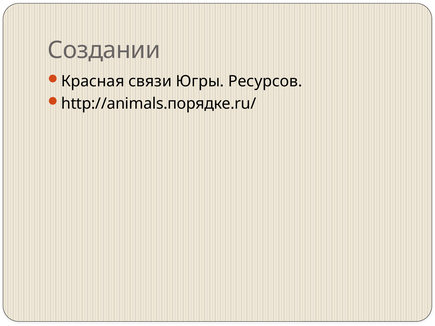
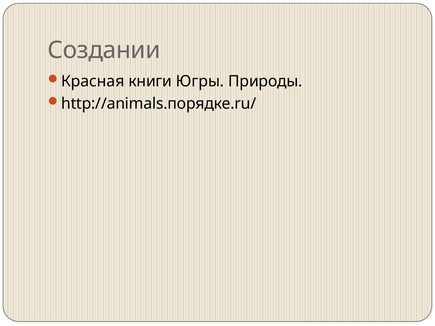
связи: связи -> книги (150, 82)
Ресурсов: Ресурсов -> Природы (265, 82)
